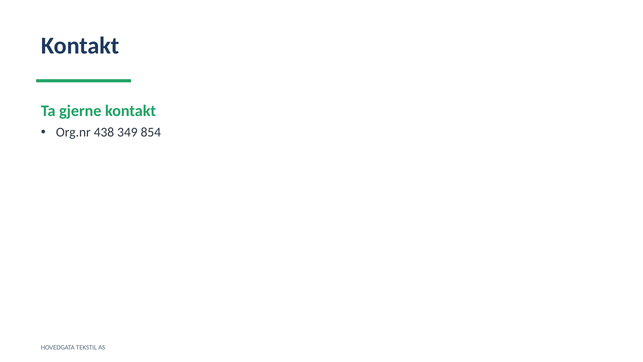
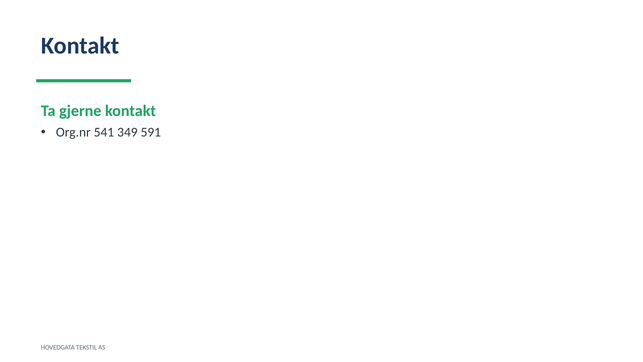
438: 438 -> 541 (104, 132)
854: 854 -> 591 (151, 132)
